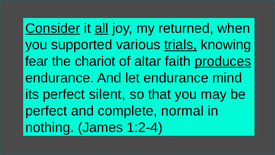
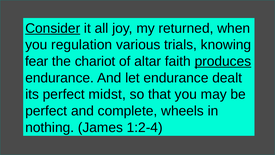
all underline: present -> none (102, 28)
supported: supported -> regulation (82, 45)
trials underline: present -> none (181, 45)
mind: mind -> dealt (227, 78)
silent: silent -> midst (107, 94)
normal: normal -> wheels (182, 111)
